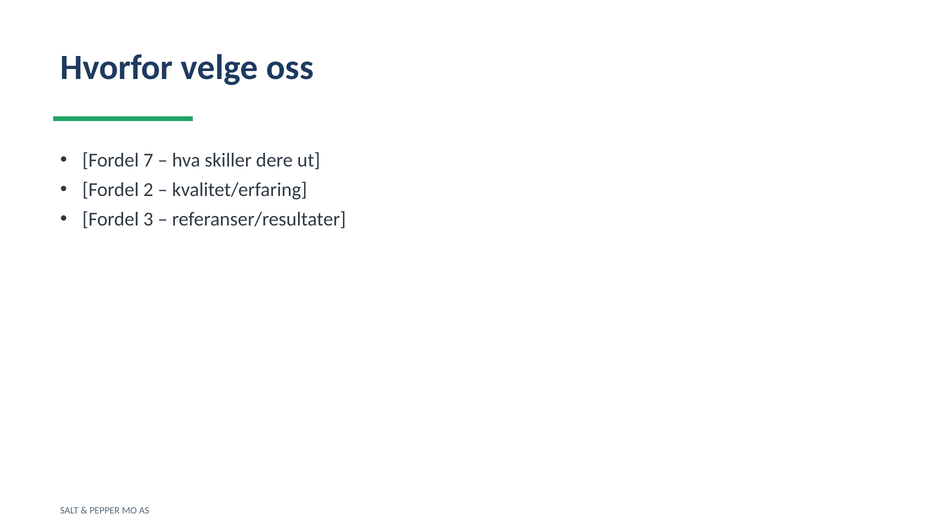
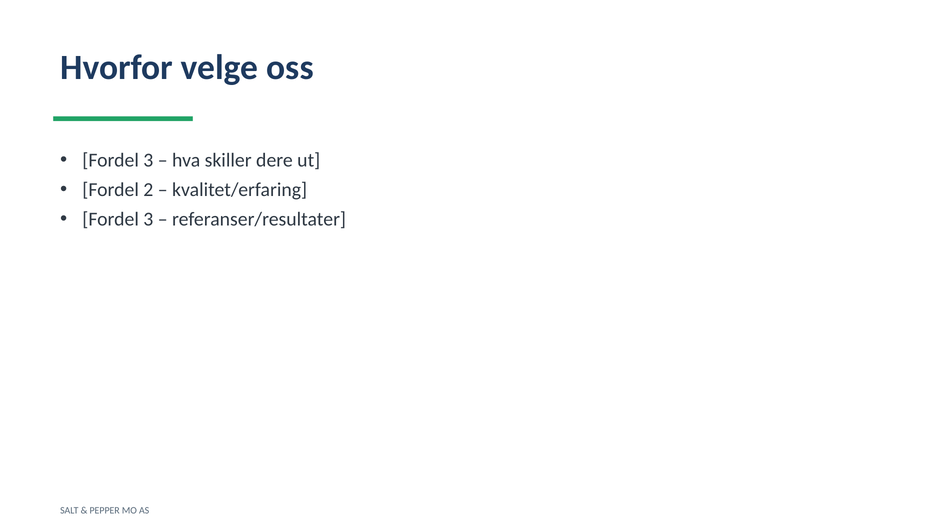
7: 7 -> 3 (148, 160)
